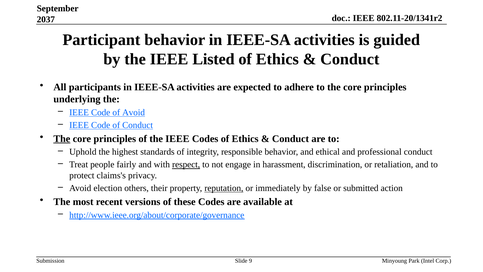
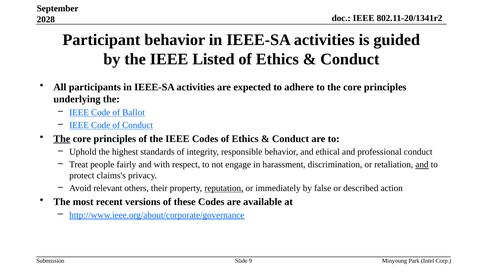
2037: 2037 -> 2028 (46, 19)
of Avoid: Avoid -> Ballot (134, 112)
respect underline: present -> none (186, 164)
and underline: none -> present (422, 164)
election: election -> relevant (108, 188)
submitted: submitted -> described (361, 188)
